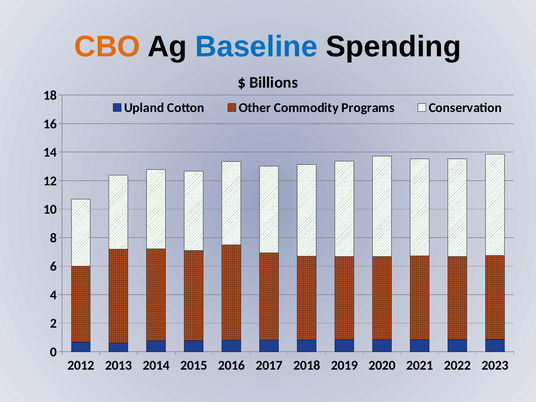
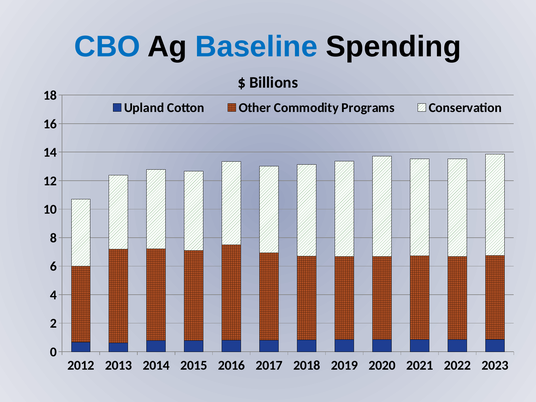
CBO colour: orange -> blue (107, 47)
